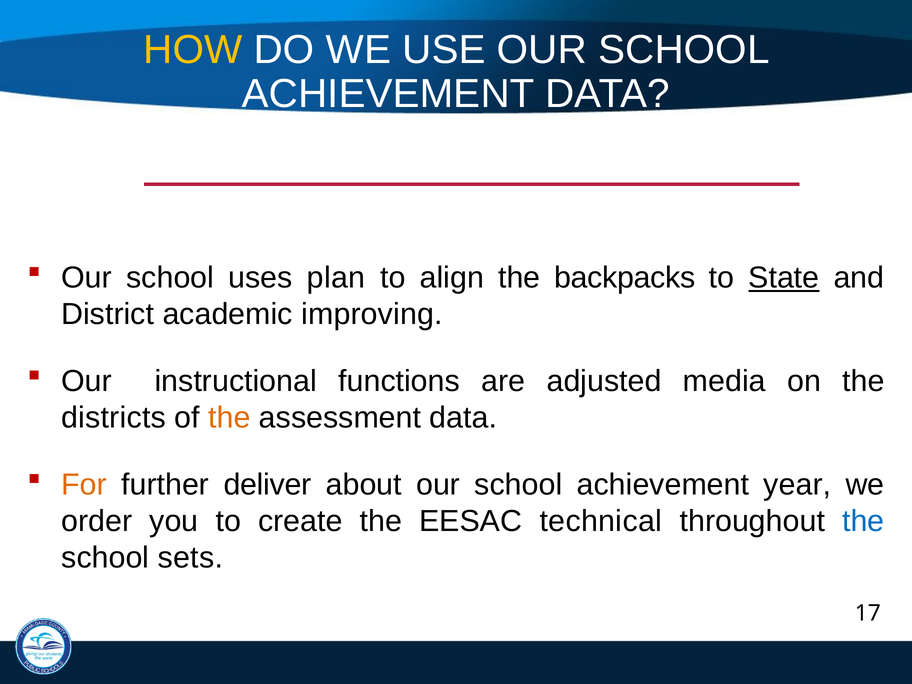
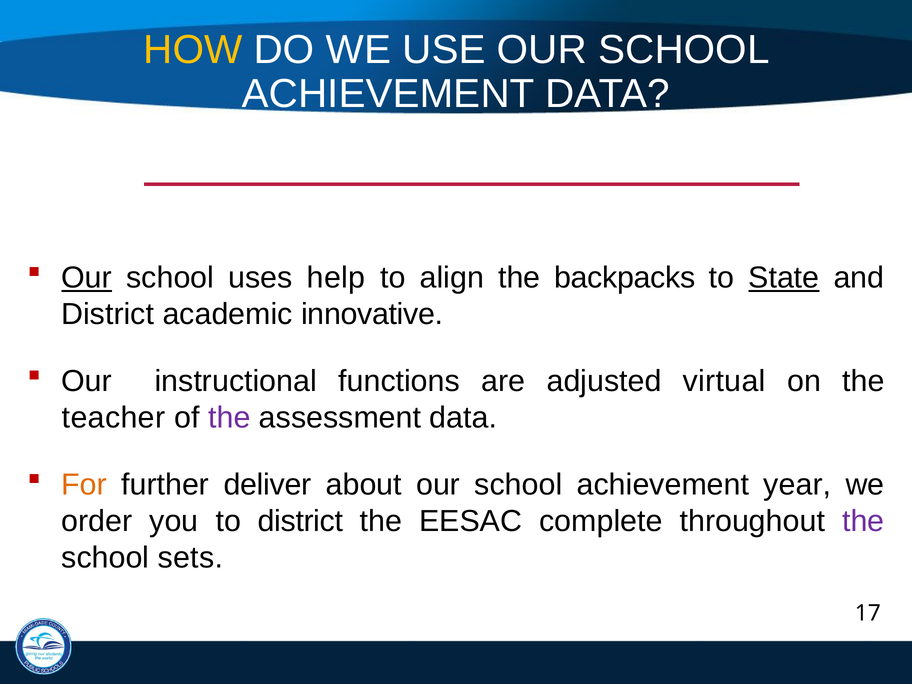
Our underline: none -> present (87, 278)
plan: plan -> help (336, 278)
improving: improving -> innovative (372, 314)
media: media -> virtual (724, 381)
districts: districts -> teacher (114, 418)
the colour: orange -> purple (229, 418)
to create: create -> district (300, 521)
technical: technical -> complete (601, 521)
the colour: blue -> purple (863, 521)
